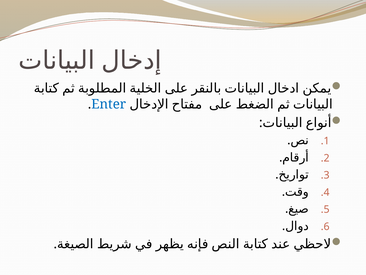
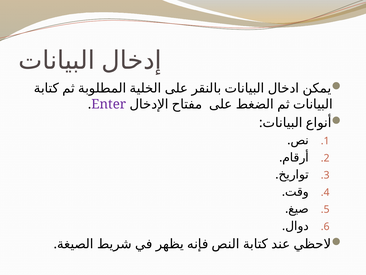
Enter colour: blue -> purple (109, 104)
